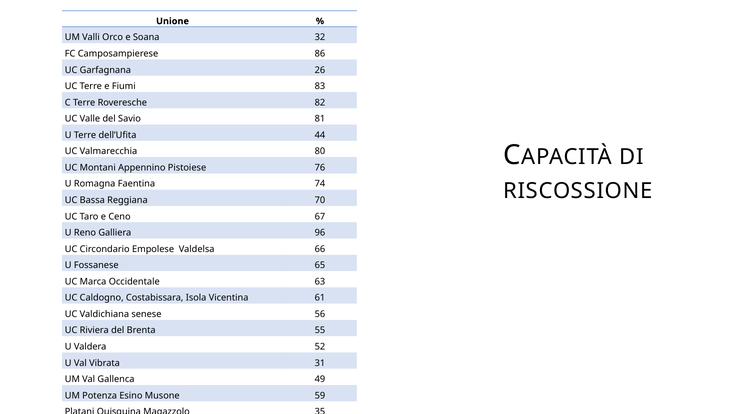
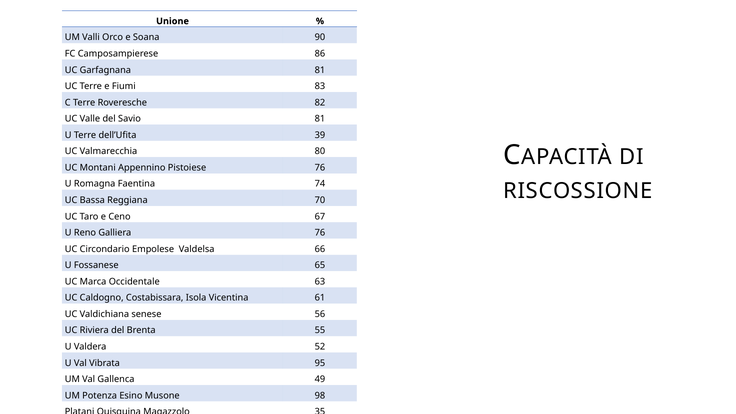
32: 32 -> 90 (320, 37)
Garfagnana 26: 26 -> 81 (320, 70)
44: 44 -> 39 (320, 135)
Galliera 96: 96 -> 76 (320, 233)
31: 31 -> 95 (320, 363)
59: 59 -> 98 (320, 396)
